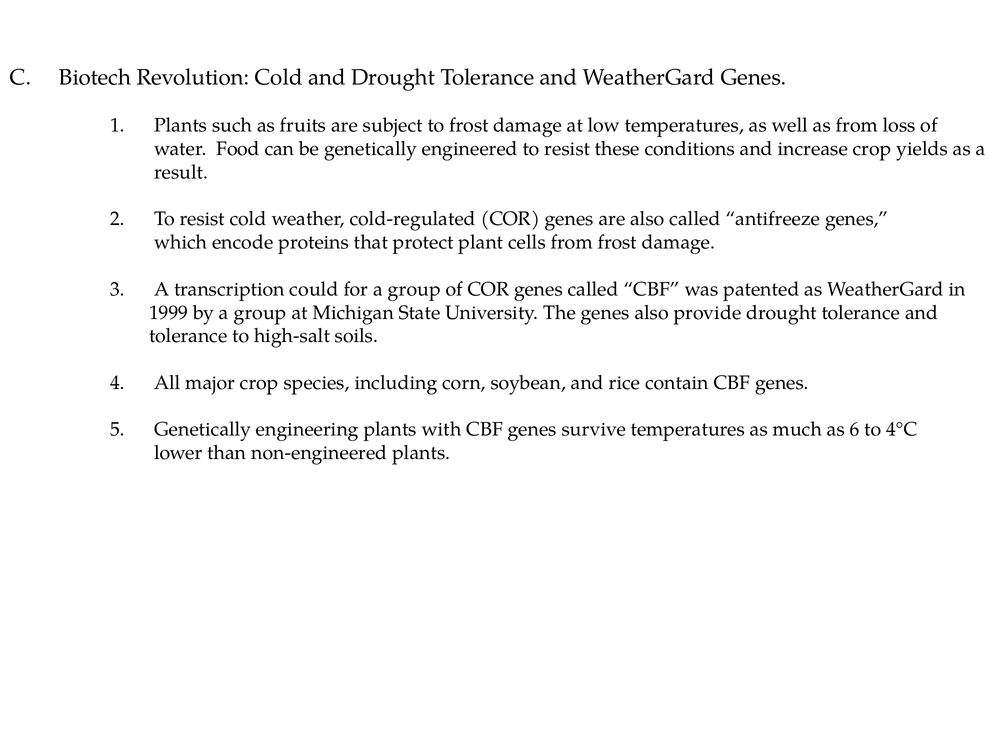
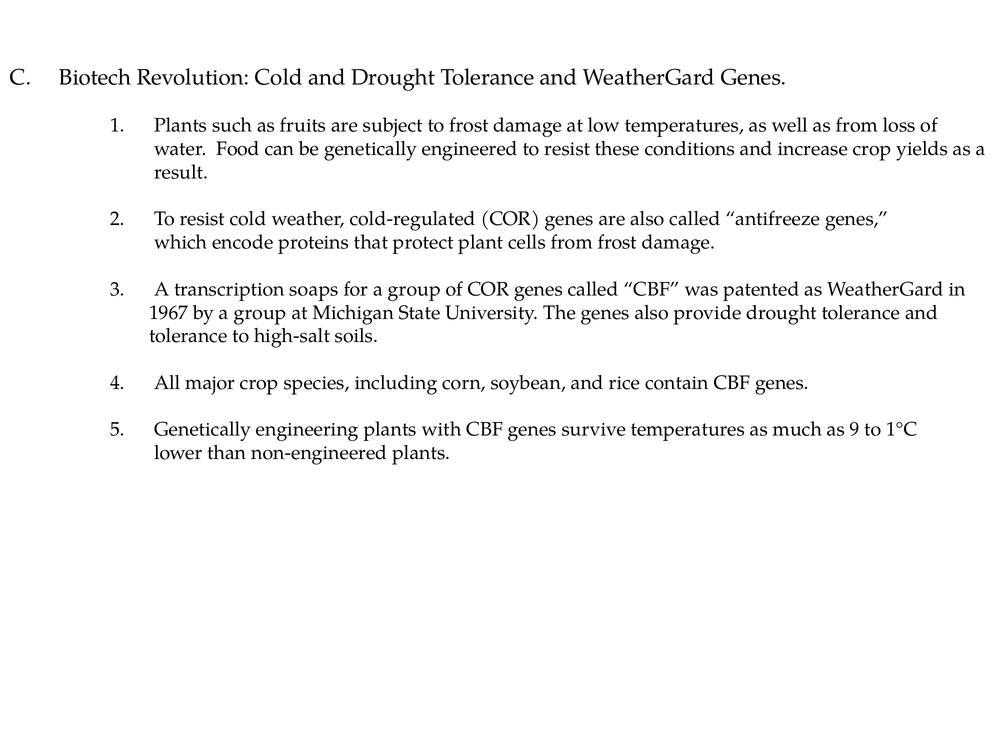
could: could -> soaps (314, 289)
1999: 1999 -> 1967 (169, 313)
6: 6 -> 9 (855, 430)
4°C: 4°C -> 1°C (902, 430)
